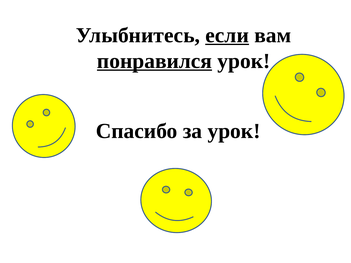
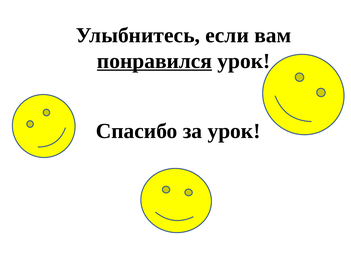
если underline: present -> none (227, 35)
